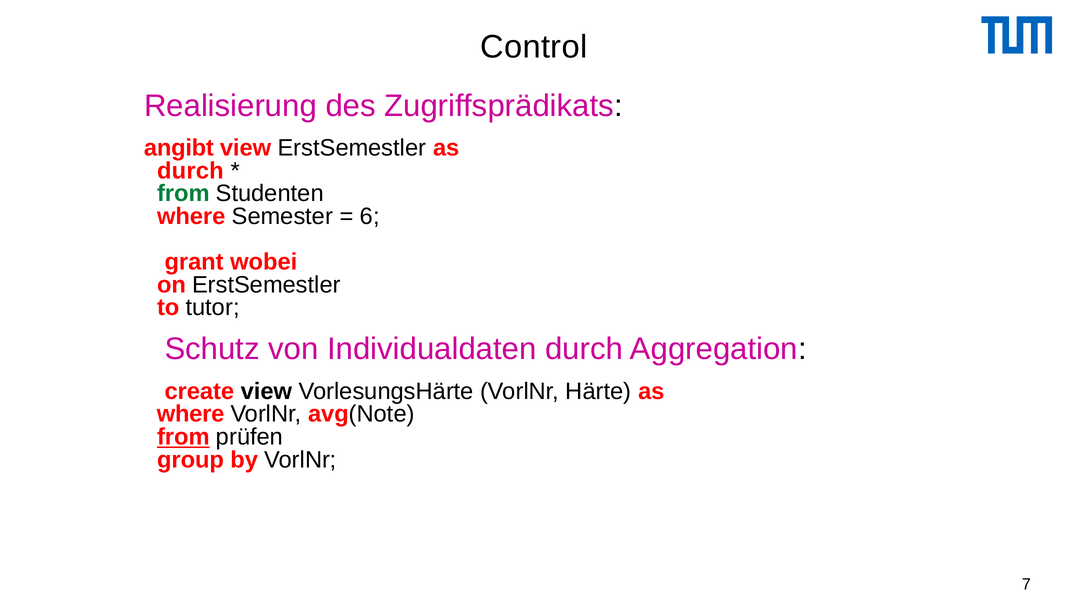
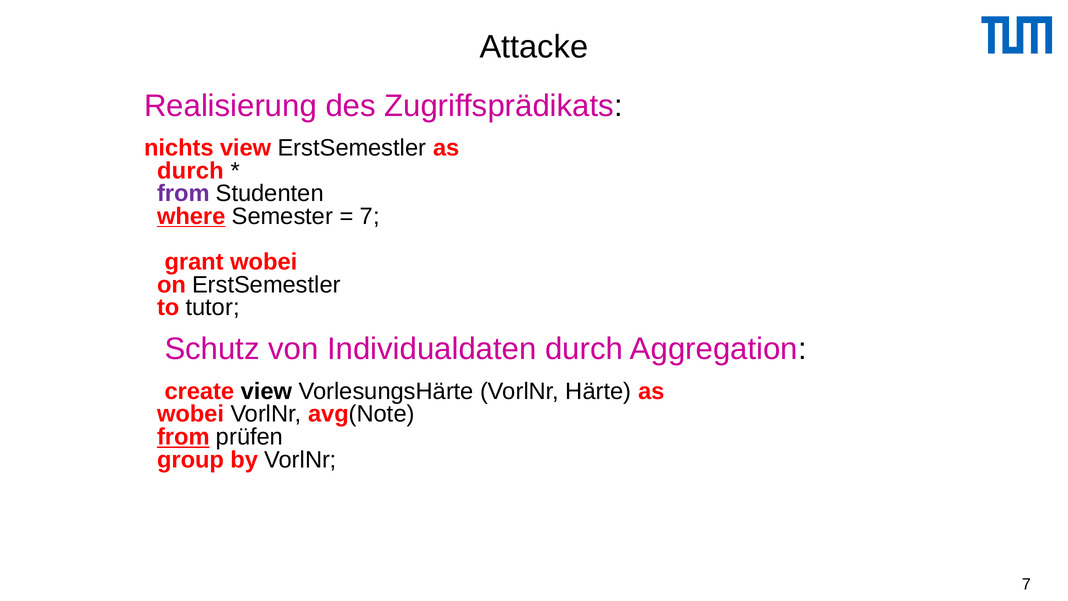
Control: Control -> Attacke (534, 47)
angibt: angibt -> nichts (179, 148)
from colour: green -> purple (183, 193)
where underline: none -> present (191, 216)
6: 6 -> 7 (370, 216)
where: where -> wobei (190, 414)
